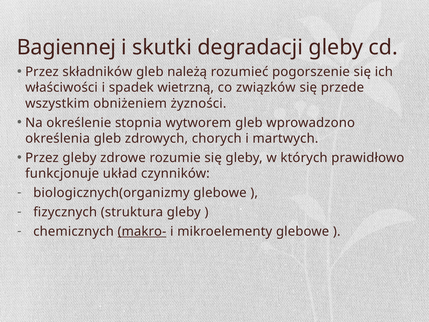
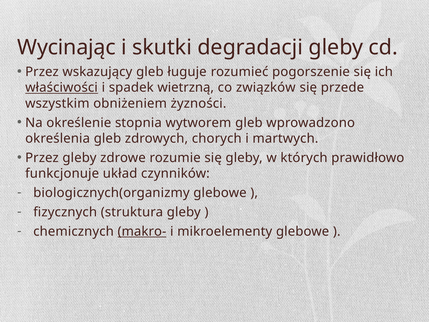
Bagiennej: Bagiennej -> Wycinając (66, 47)
składników: składników -> wskazujący (97, 72)
należą: należą -> ługuje (187, 72)
właściwości underline: none -> present (62, 88)
